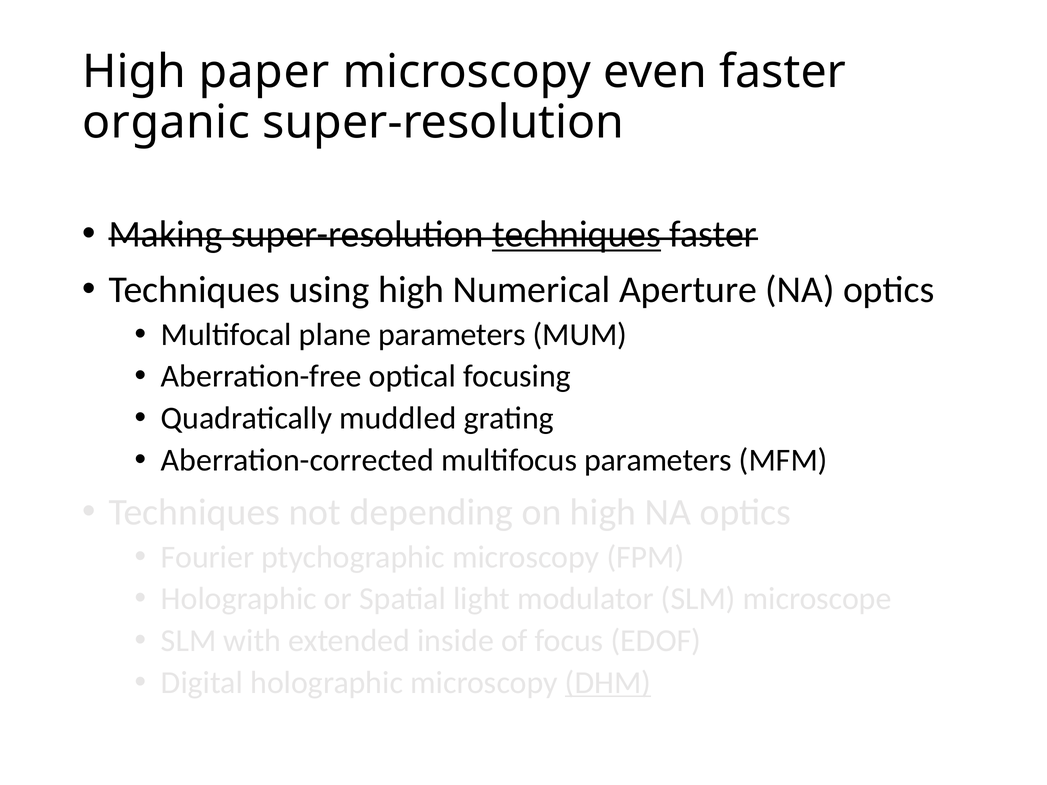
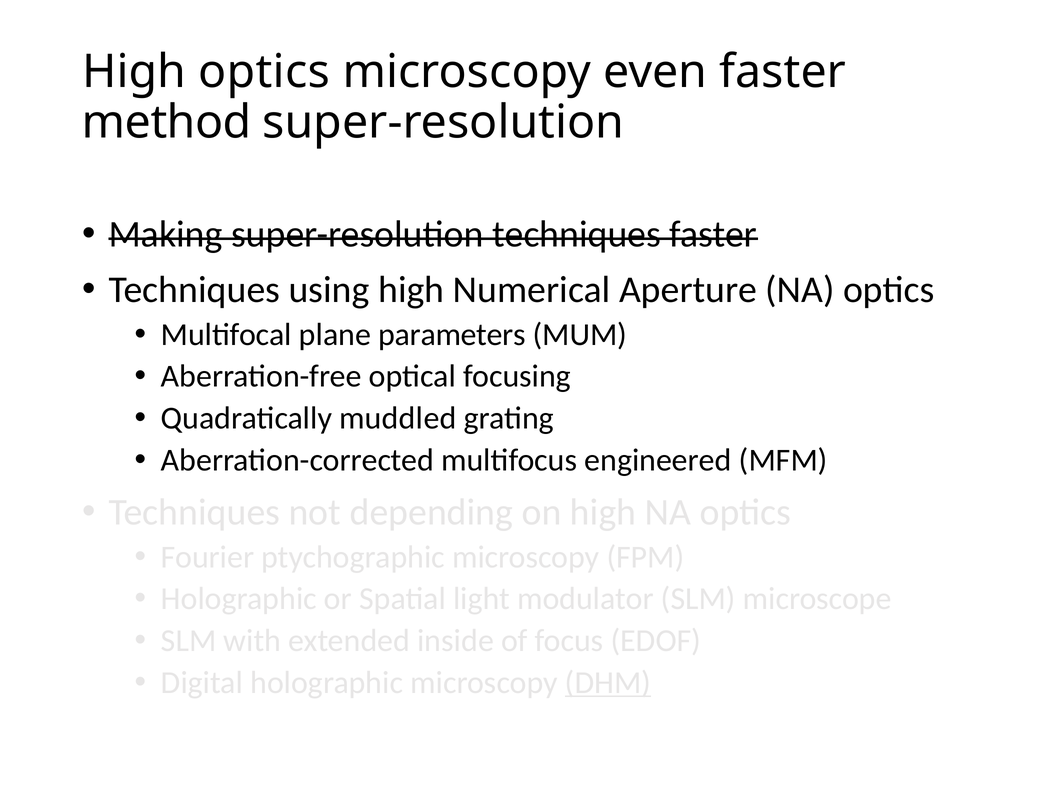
High paper: paper -> optics (264, 72)
organic: organic -> method (167, 122)
techniques underline: present -> none (577, 234)
multifocus parameters: parameters -> engineered (658, 460)
